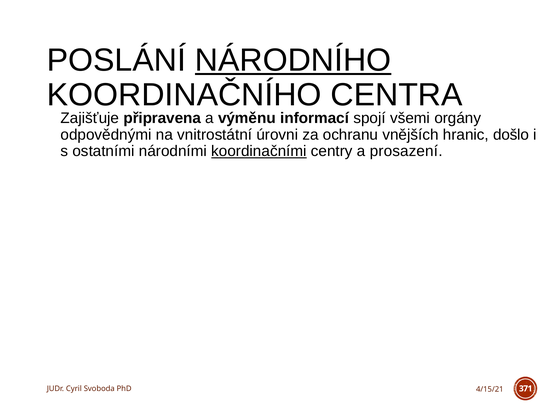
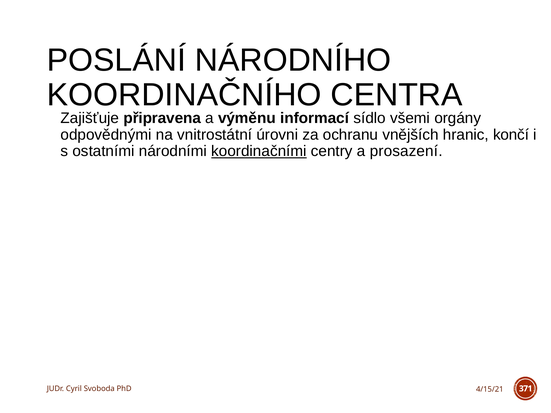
NÁRODNÍHO underline: present -> none (293, 60)
spojí: spojí -> sídlo (370, 118)
došlo: došlo -> končí (511, 135)
